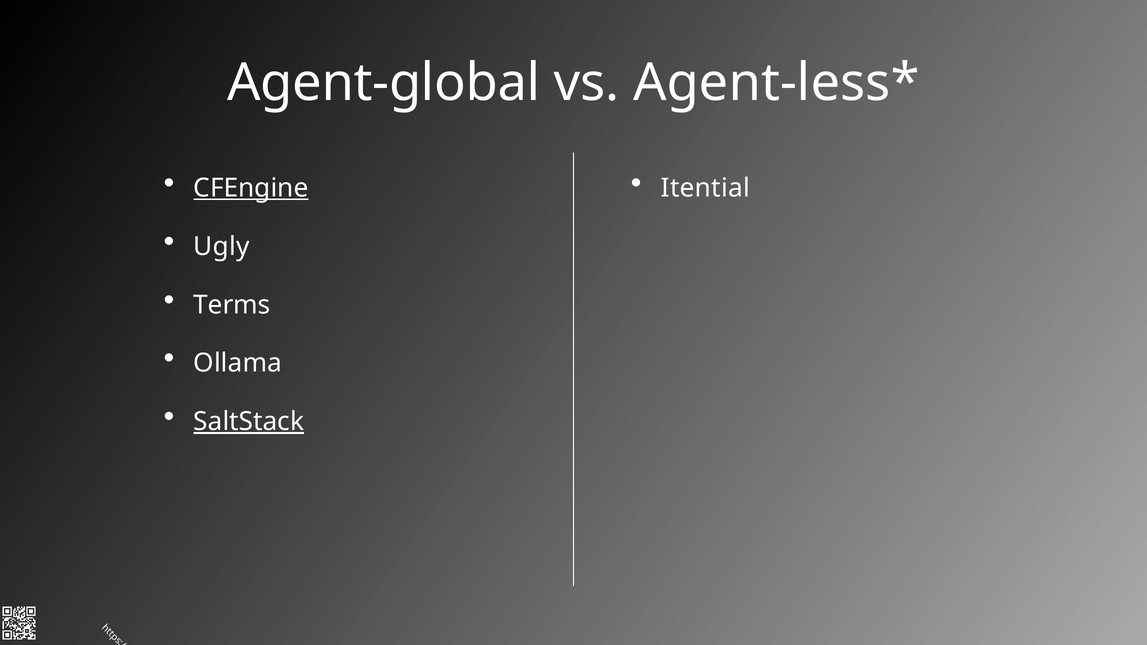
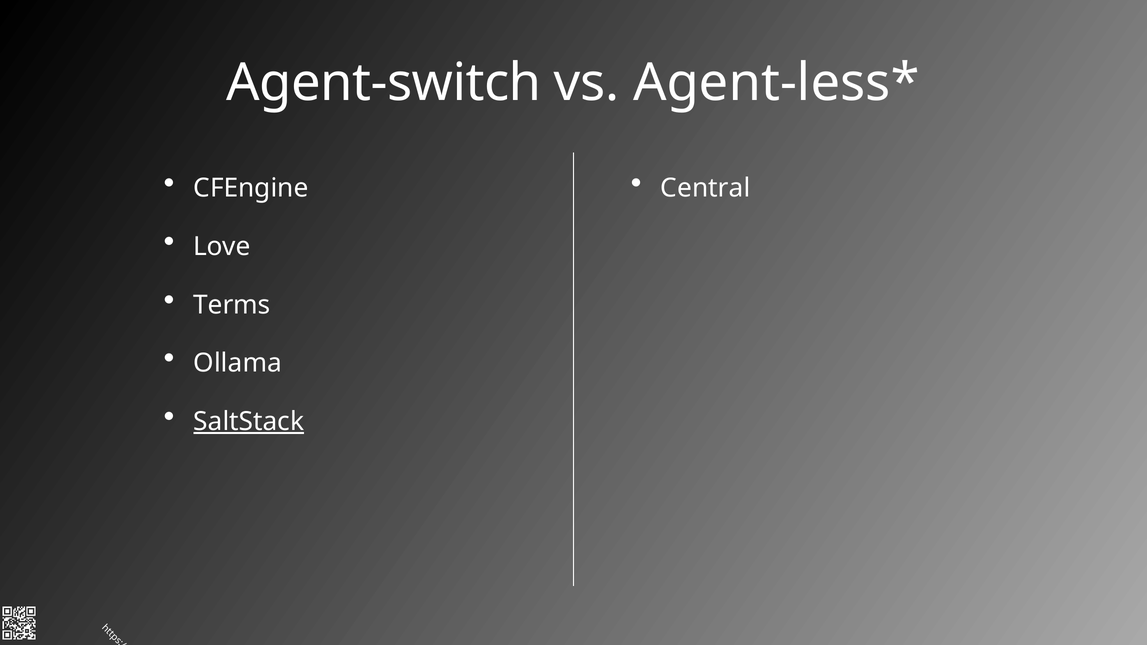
Agent-global: Agent-global -> Agent-switch (384, 83)
CFEngine underline: present -> none (251, 188)
Itential: Itential -> Central (706, 188)
Ugly: Ugly -> Love (222, 247)
